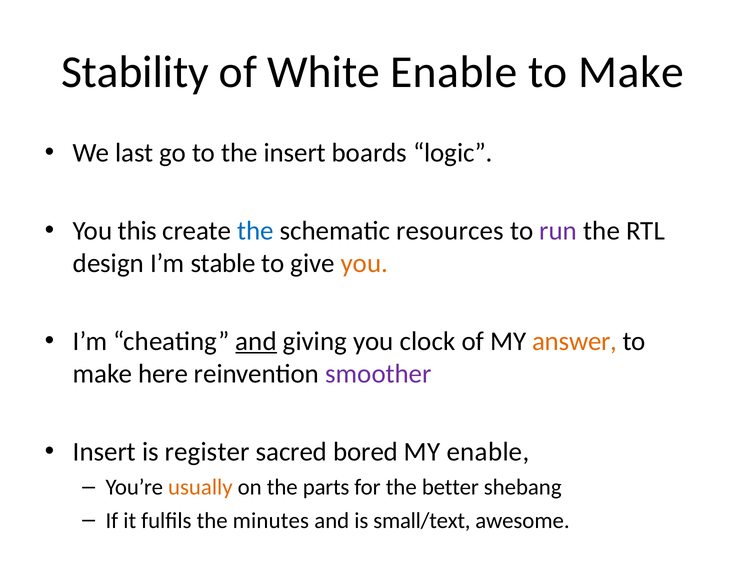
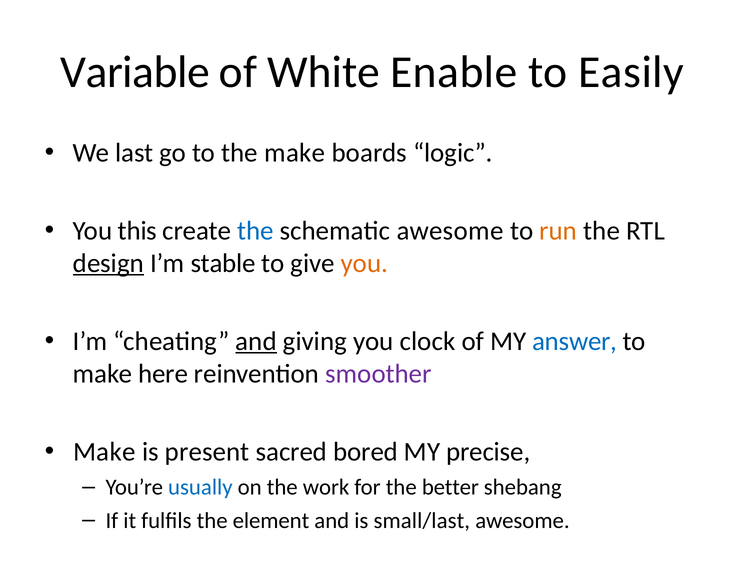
Stability: Stability -> Variable (135, 72)
Make: Make -> Easily (631, 72)
the insert: insert -> make (295, 153)
schematic resources: resources -> awesome (450, 231)
run colour: purple -> orange (558, 231)
design underline: none -> present (108, 263)
answer colour: orange -> blue (575, 341)
Insert: Insert -> Make (104, 451)
register: register -> present (207, 451)
MY enable: enable -> precise (488, 451)
usually colour: orange -> blue (200, 487)
parts: parts -> work (326, 487)
minutes: minutes -> element (271, 520)
small/text: small/text -> small/last (422, 520)
